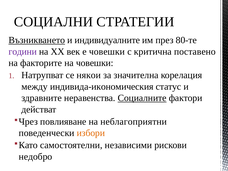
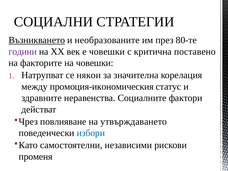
индивидуалните: индивидуалните -> необразованите (107, 40)
индивида-икономическия: индивида-икономическия -> промоция-икономическия (102, 87)
Социалните underline: present -> none (142, 98)
неблагоприятни: неблагоприятни -> утвърждаването (134, 122)
избори colour: orange -> blue (91, 133)
недобро: недобро -> променя (36, 157)
